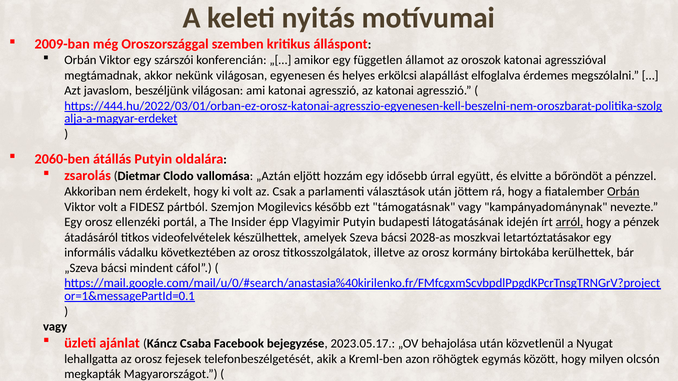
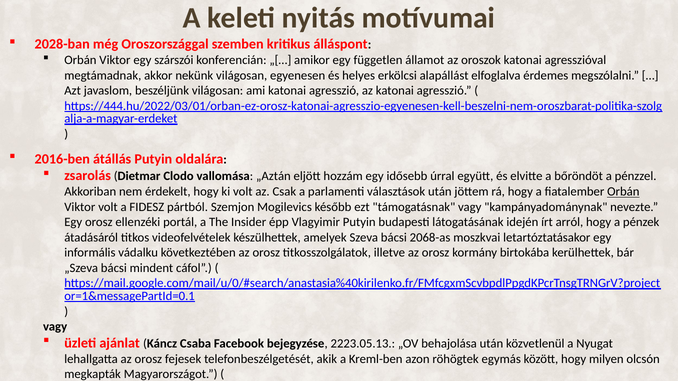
2009-ban: 2009-ban -> 2028-ban (62, 44)
2060-ben: 2060-ben -> 2016-ben (62, 159)
arról underline: present -> none (569, 223)
2028-as: 2028-as -> 2068-as (430, 238)
2023.05.17: 2023.05.17 -> 2223.05.13 (363, 344)
